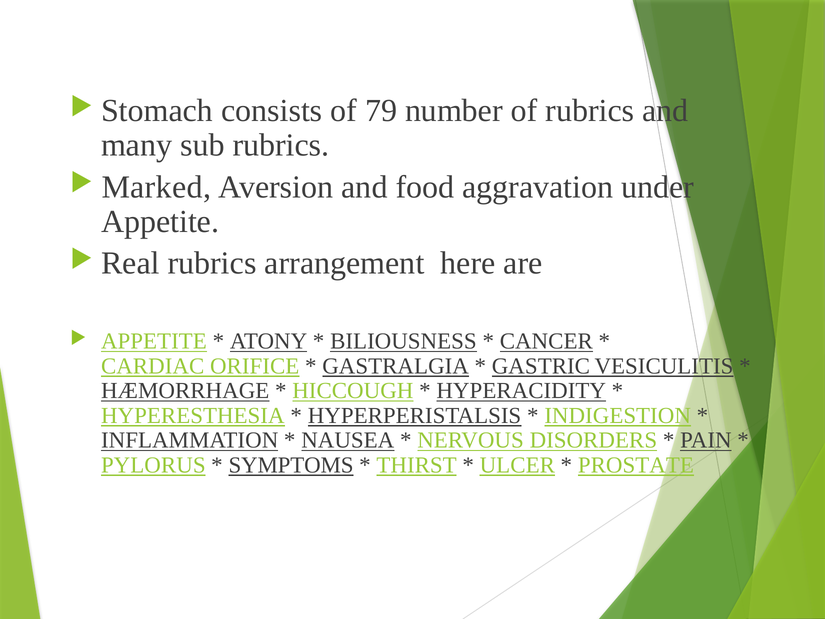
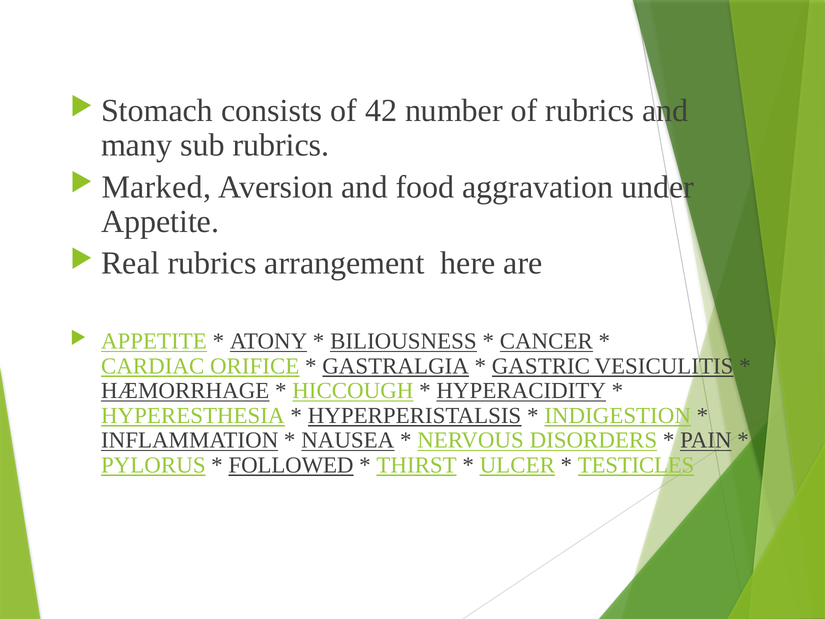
79: 79 -> 42 (381, 111)
SYMPTOMS: SYMPTOMS -> FOLLOWED (291, 465)
PROSTATE: PROSTATE -> TESTICLES (636, 465)
